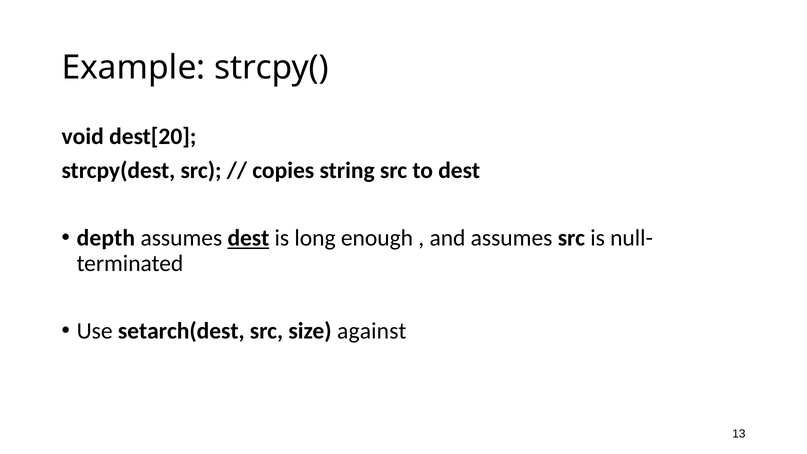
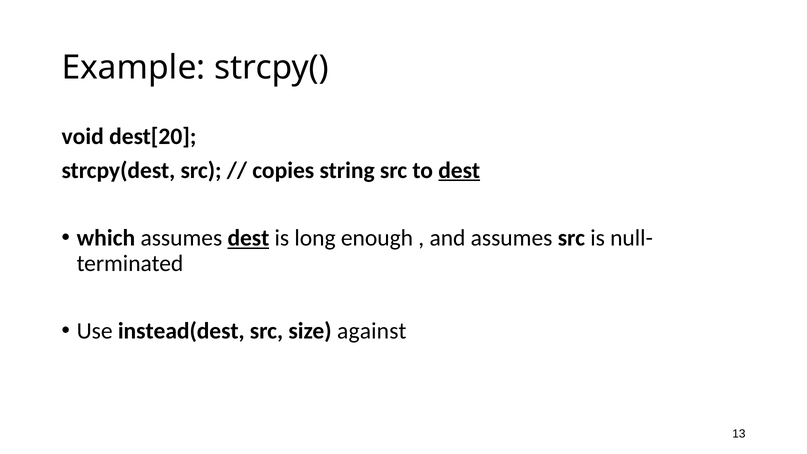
dest underline: none -> present (459, 170)
depth: depth -> which (106, 238)
setarch(dest: setarch(dest -> instead(dest (181, 331)
